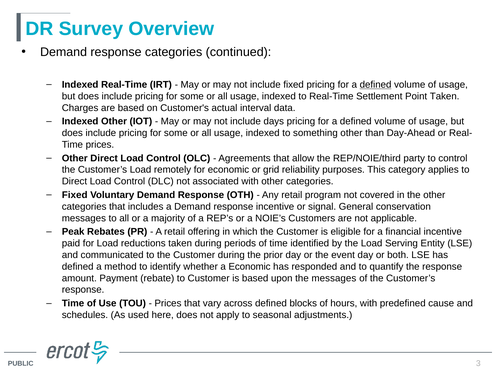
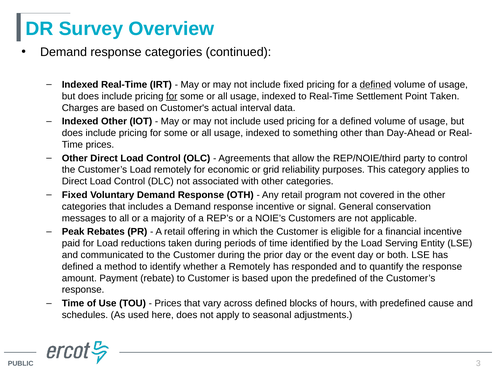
for underline: none -> present (172, 96)
include days: days -> used (274, 121)
a Economic: Economic -> Remotely (249, 266)
the messages: messages -> predefined (334, 278)
